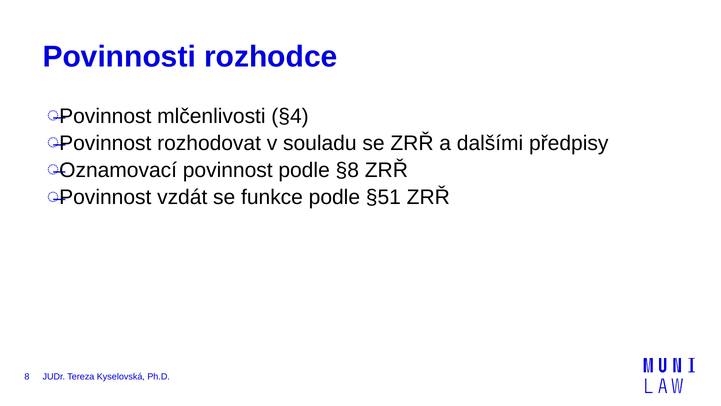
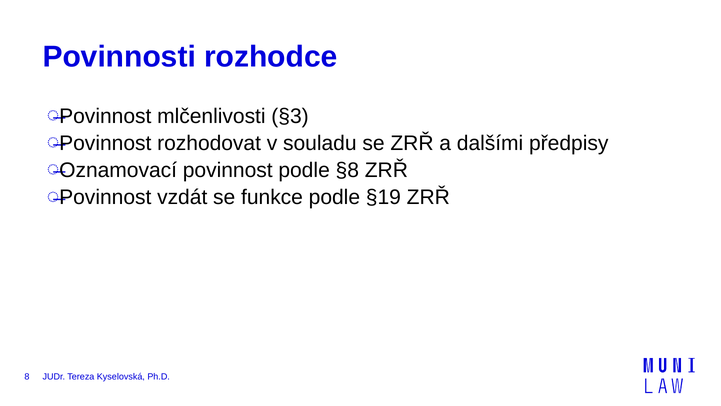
§4: §4 -> §3 (290, 116)
§51: §51 -> §19 (383, 197)
